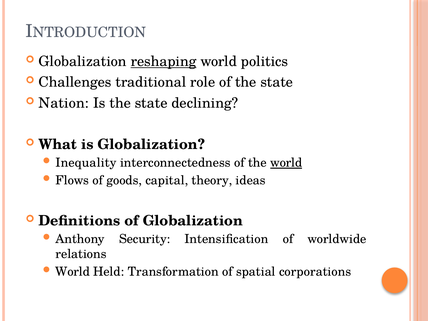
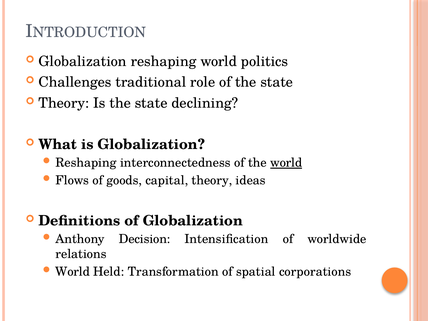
reshaping underline: present -> none (164, 62)
Nation: Nation -> Theory (64, 103)
Inequality: Inequality -> Reshaping (86, 163)
Security: Security -> Decision (145, 239)
